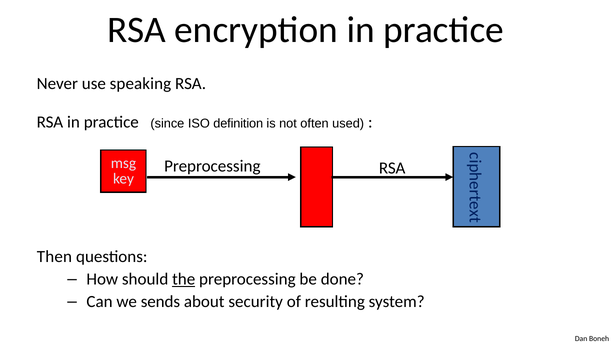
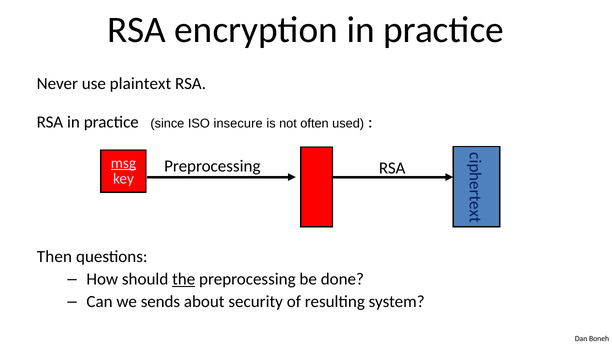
speaking: speaking -> plaintext (140, 84)
definition: definition -> insecure (238, 124)
msg underline: none -> present (123, 163)
